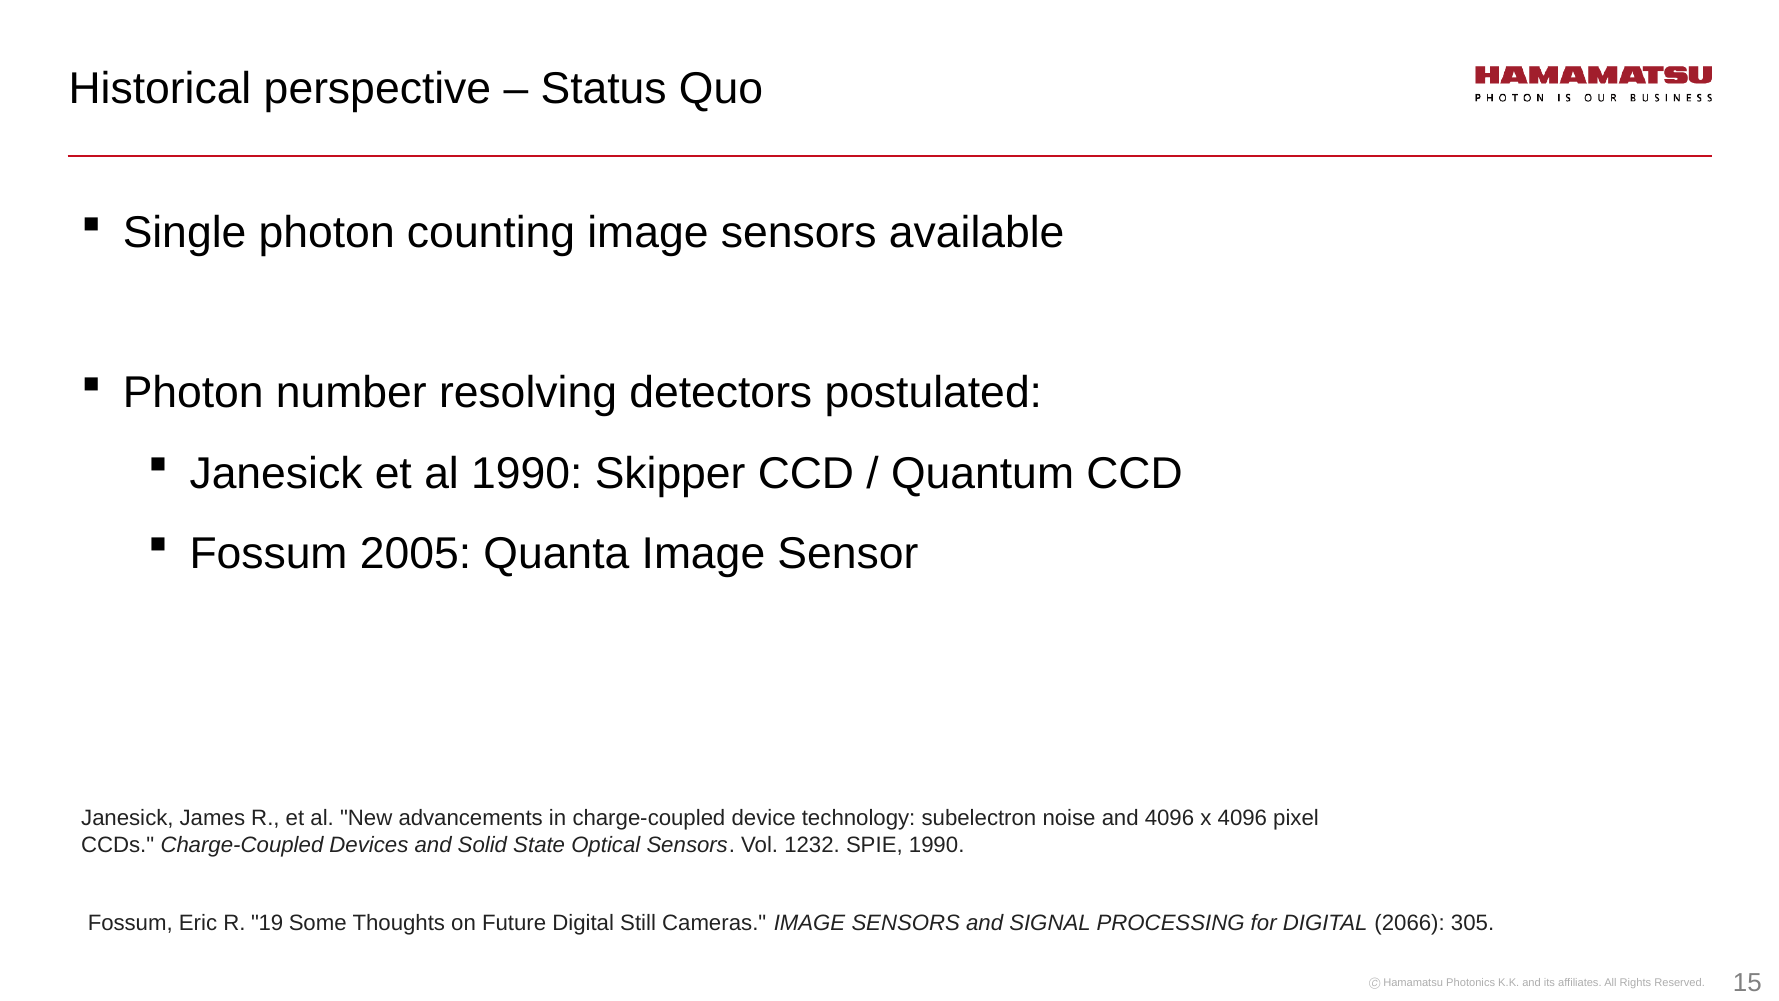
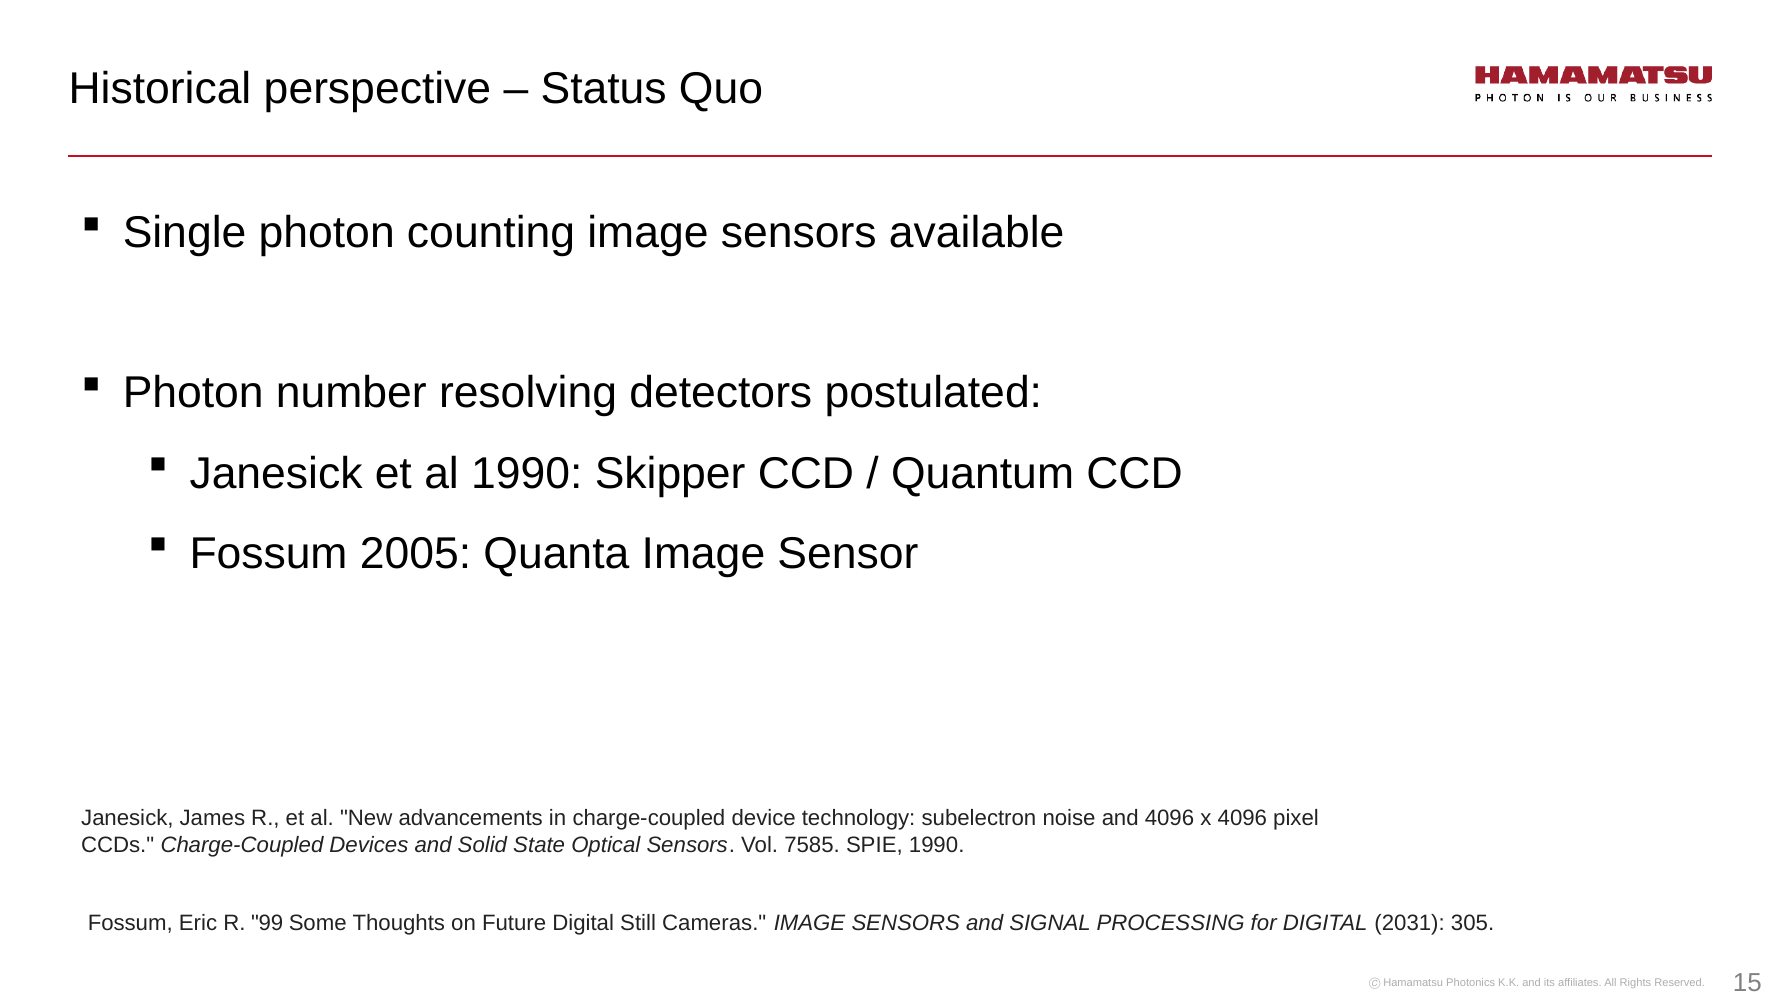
1232: 1232 -> 7585 (812, 845)
19: 19 -> 99 (267, 923)
2066: 2066 -> 2031 (1410, 923)
